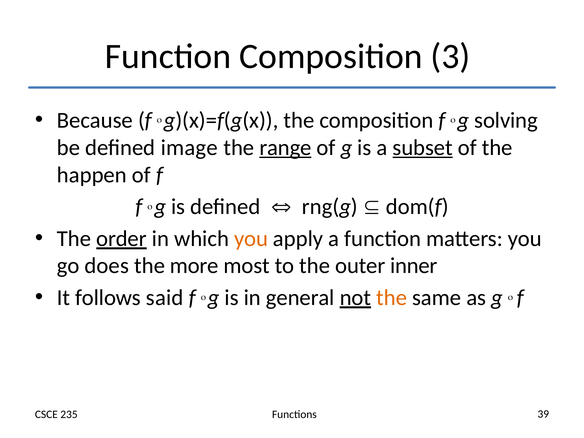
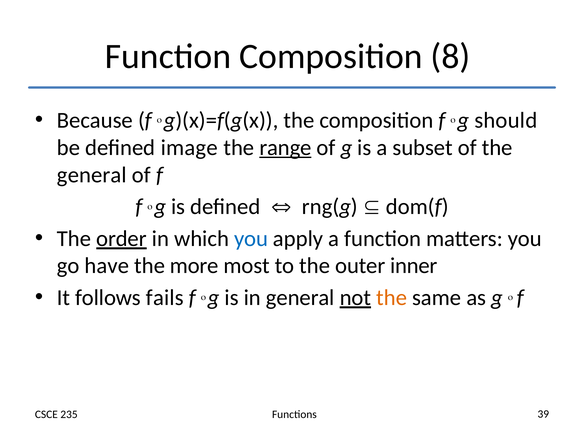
3: 3 -> 8 (451, 57)
solving: solving -> should (506, 120)
subset underline: present -> none (423, 148)
happen: happen -> general (92, 175)
you colour: orange -> blue (251, 239)
does: does -> have (107, 266)
said: said -> fails (165, 298)
